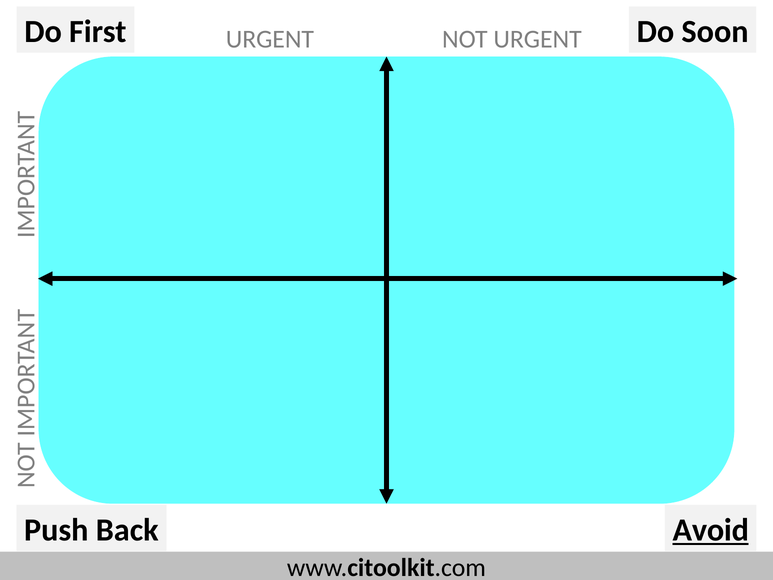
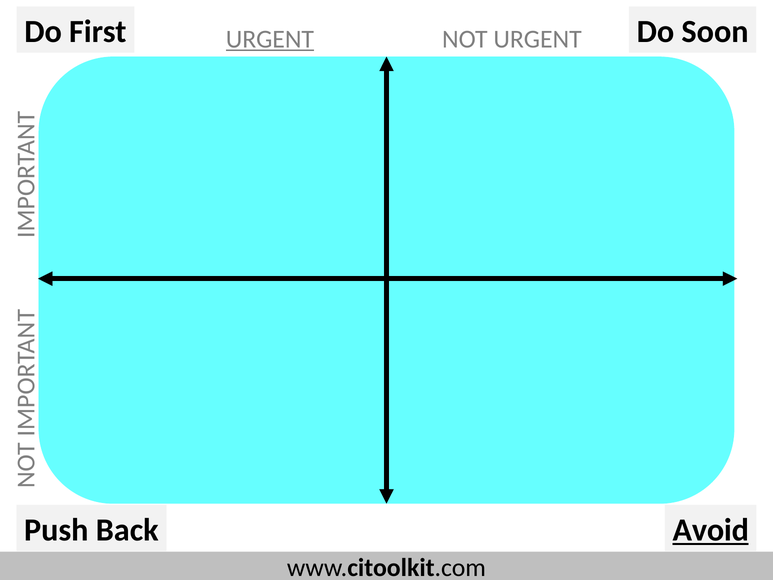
URGENT underline: none -> present (270, 39)
